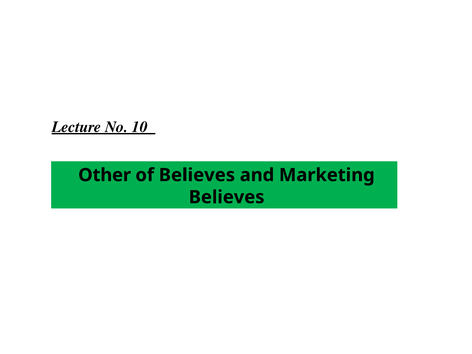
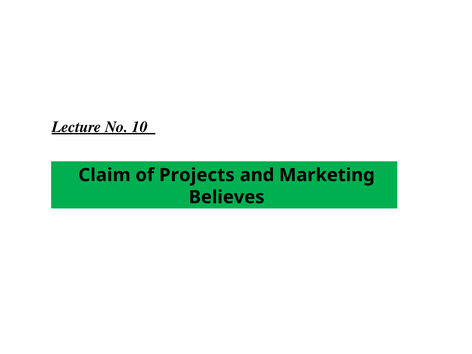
Other: Other -> Claim (104, 175)
of Believes: Believes -> Projects (197, 175)
